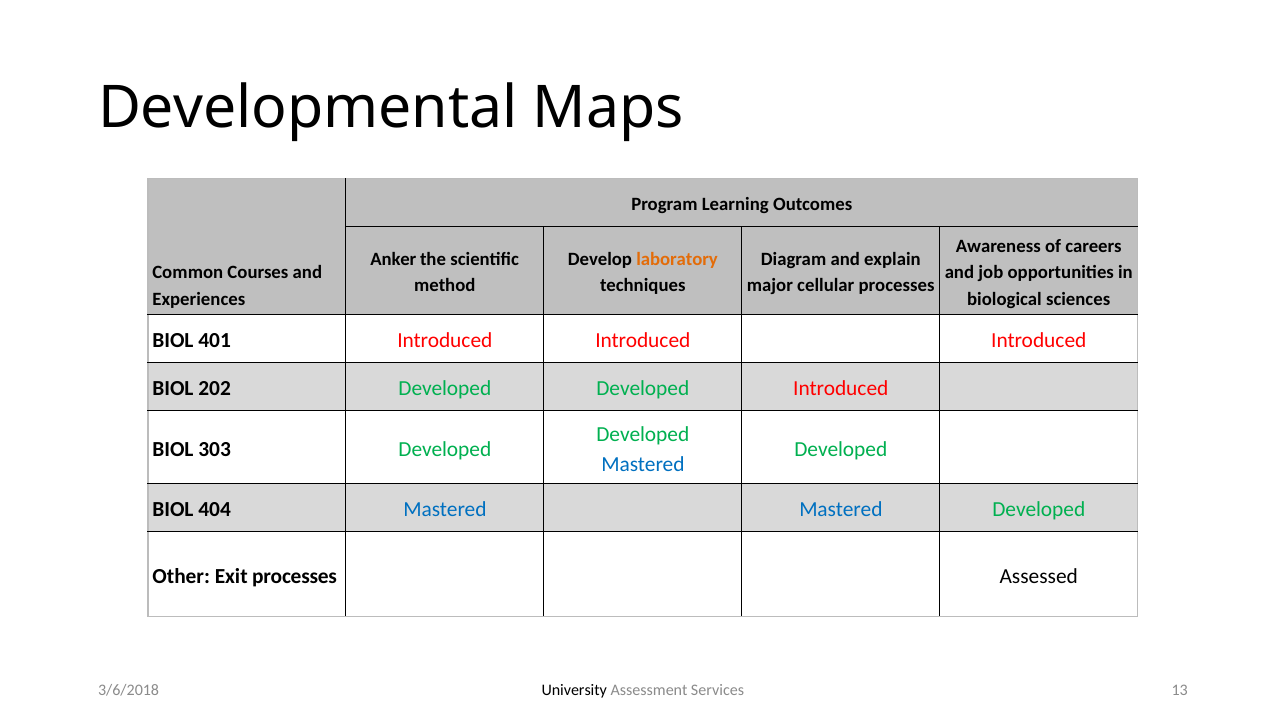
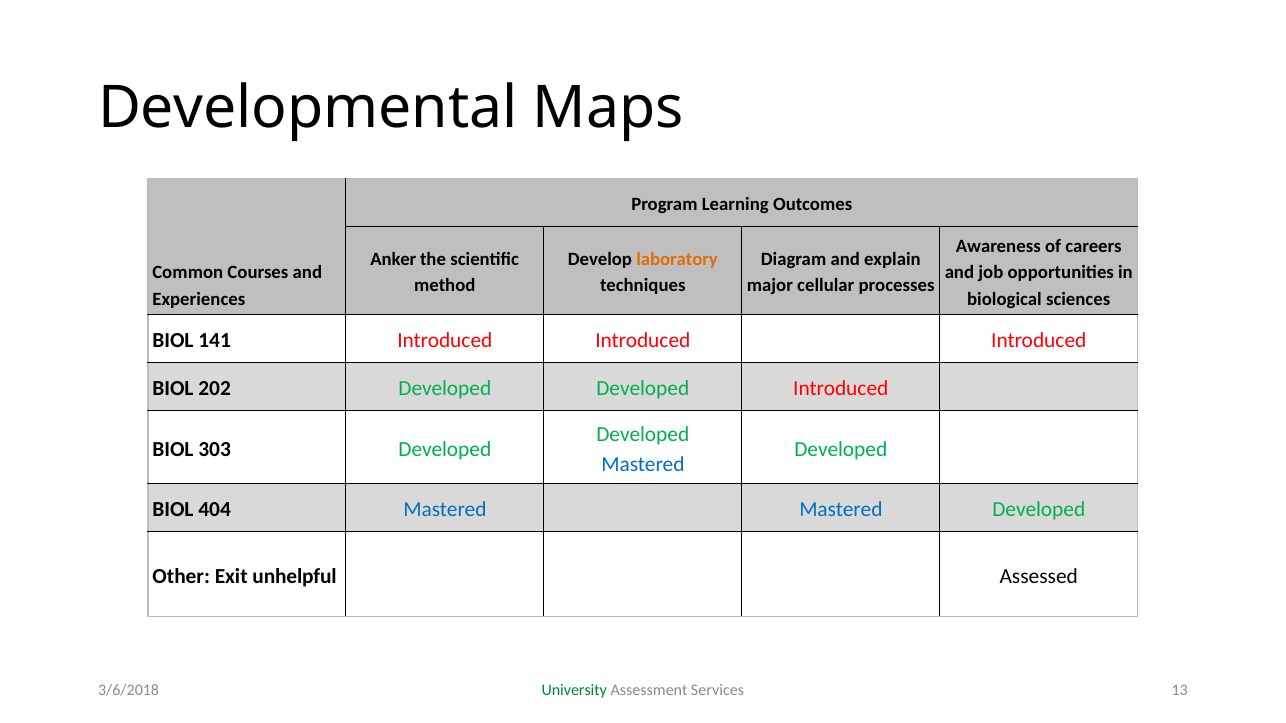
401: 401 -> 141 (215, 341)
Exit processes: processes -> unhelpful (295, 576)
University colour: black -> green (574, 691)
